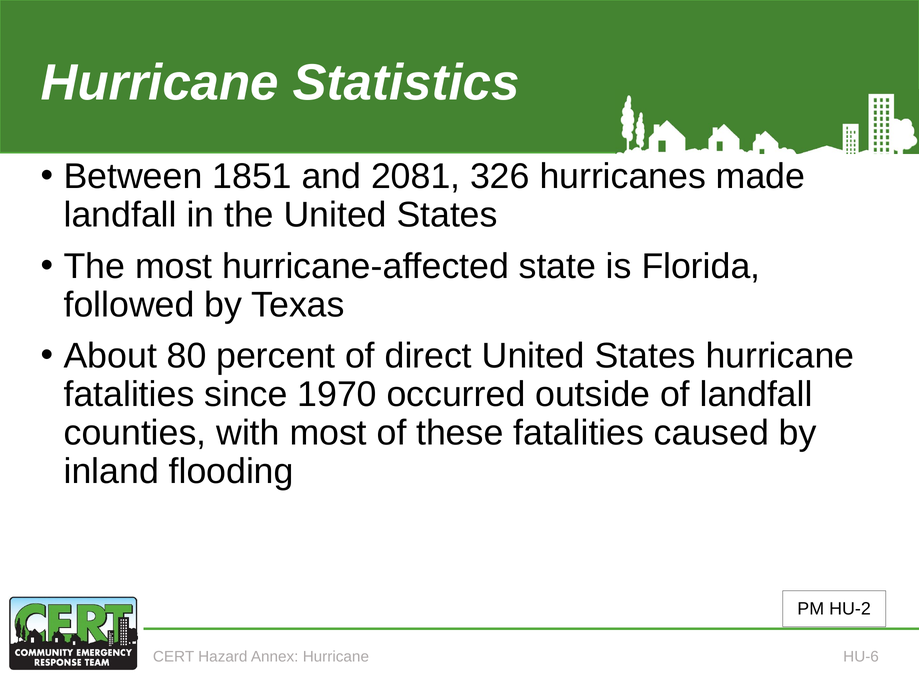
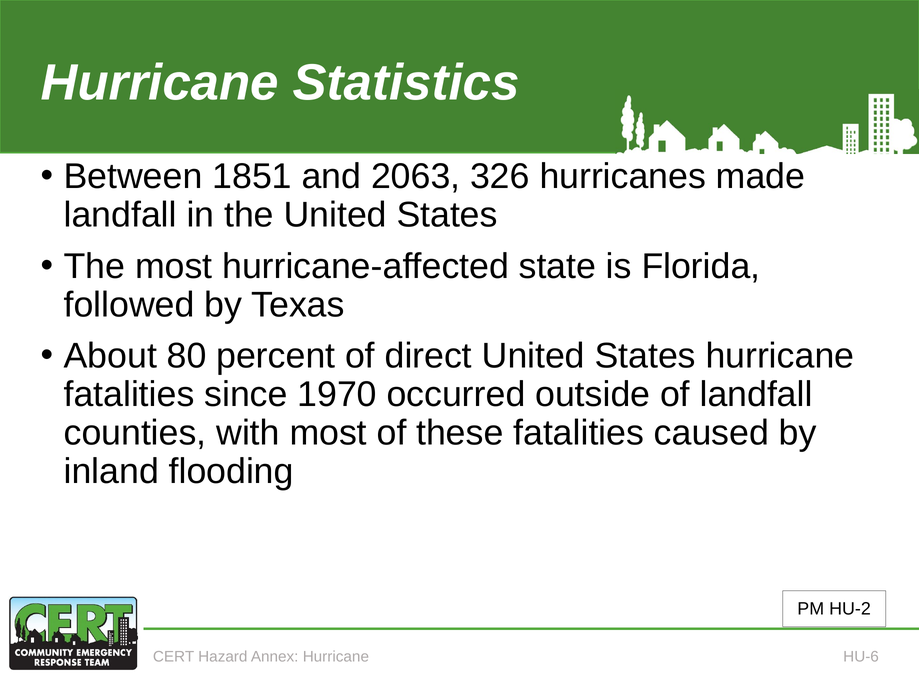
2081: 2081 -> 2063 (416, 177)
